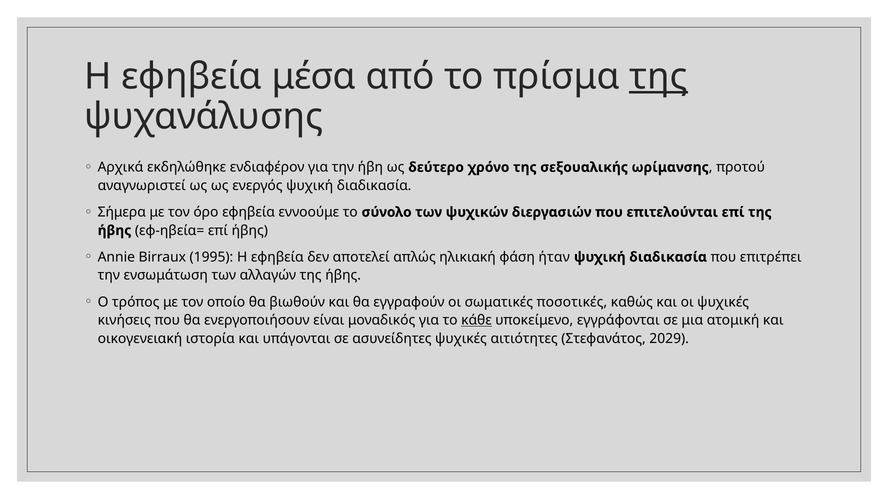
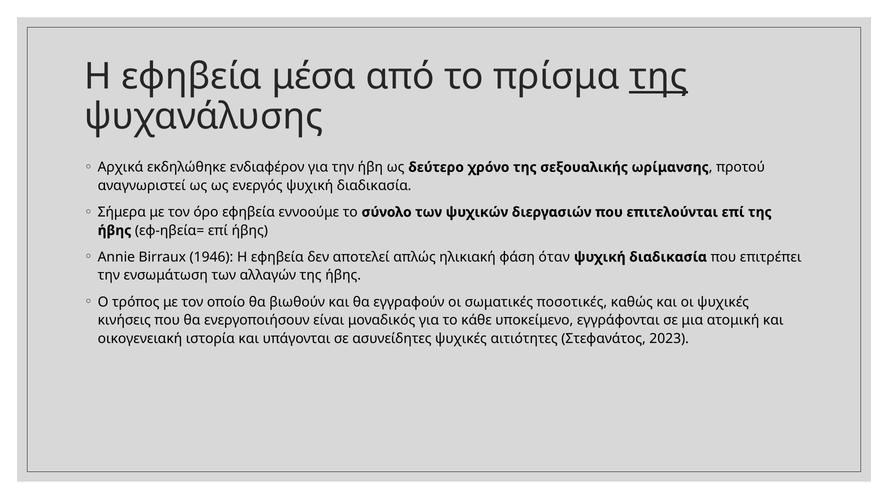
1995: 1995 -> 1946 (211, 257)
ήταν: ήταν -> όταν (554, 257)
κάθε underline: present -> none (476, 321)
2029: 2029 -> 2023 (669, 339)
